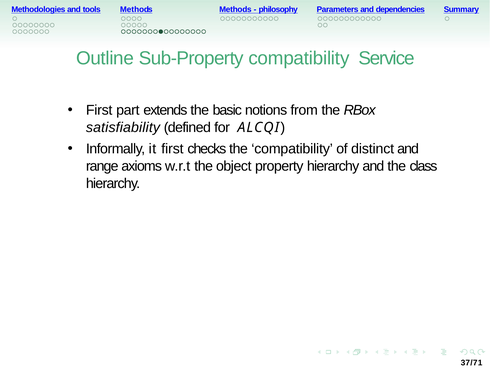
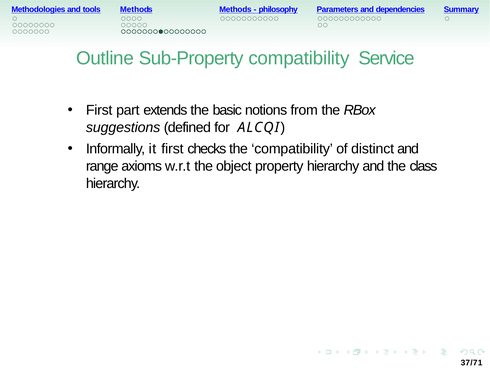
satisfiability: satisfiability -> suggestions (123, 127)
